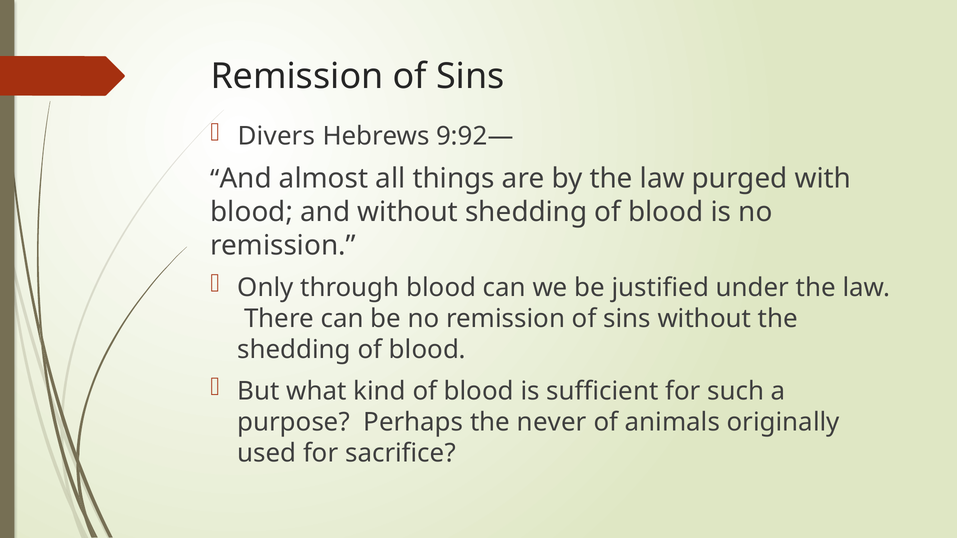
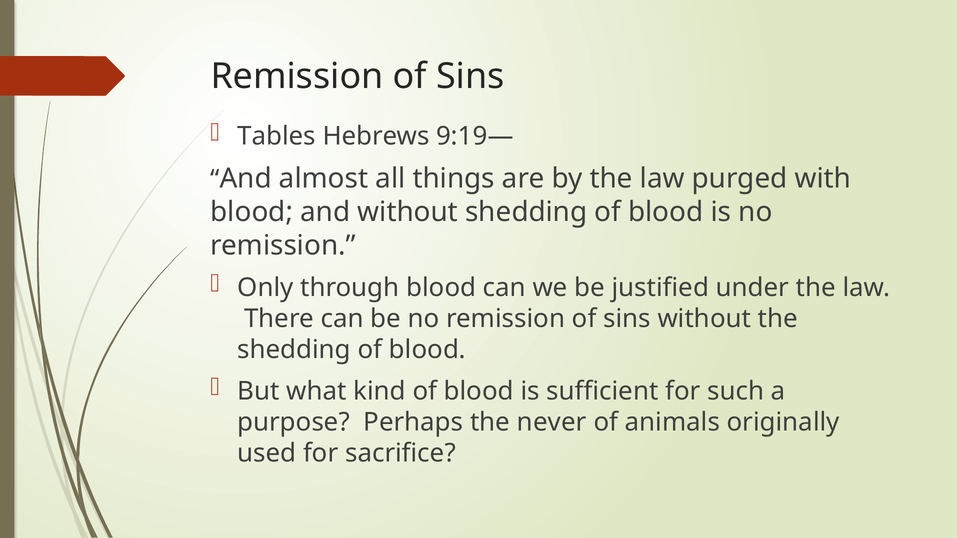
Divers: Divers -> Tables (277, 136)
9:92—: 9:92— -> 9:19— (475, 136)
